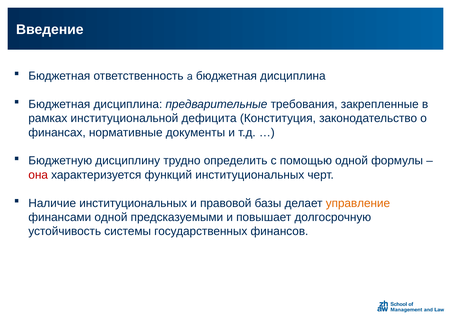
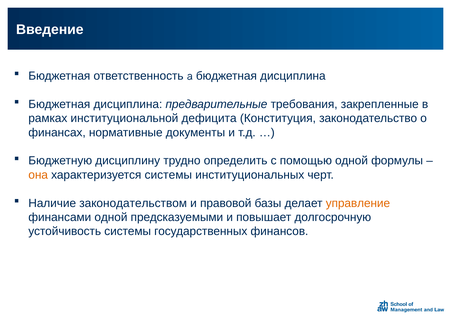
она colour: red -> orange (38, 175)
характеризуется функций: функций -> системы (168, 175)
Наличие институциональных: институциональных -> законодательством (133, 203)
